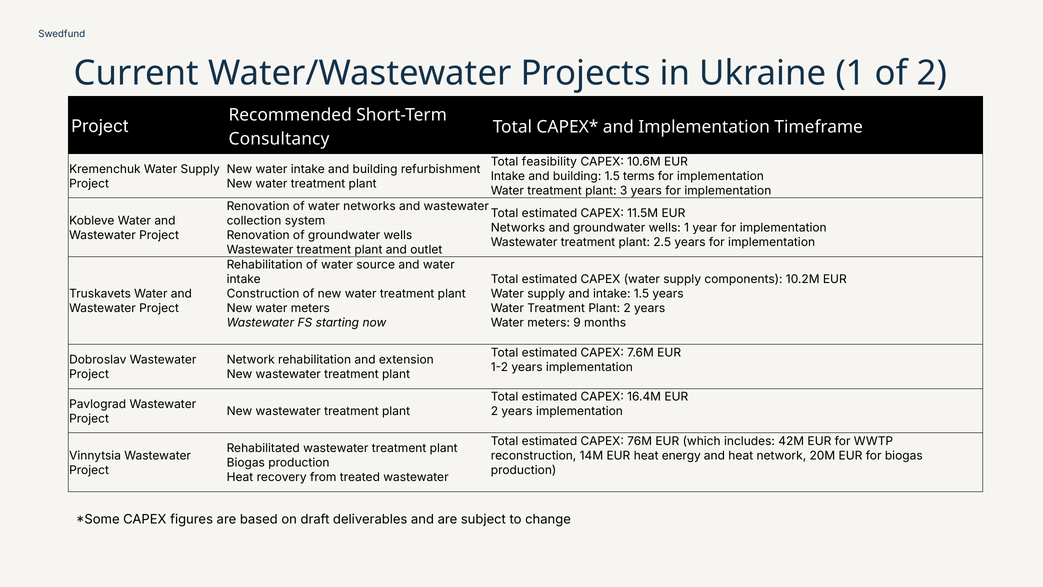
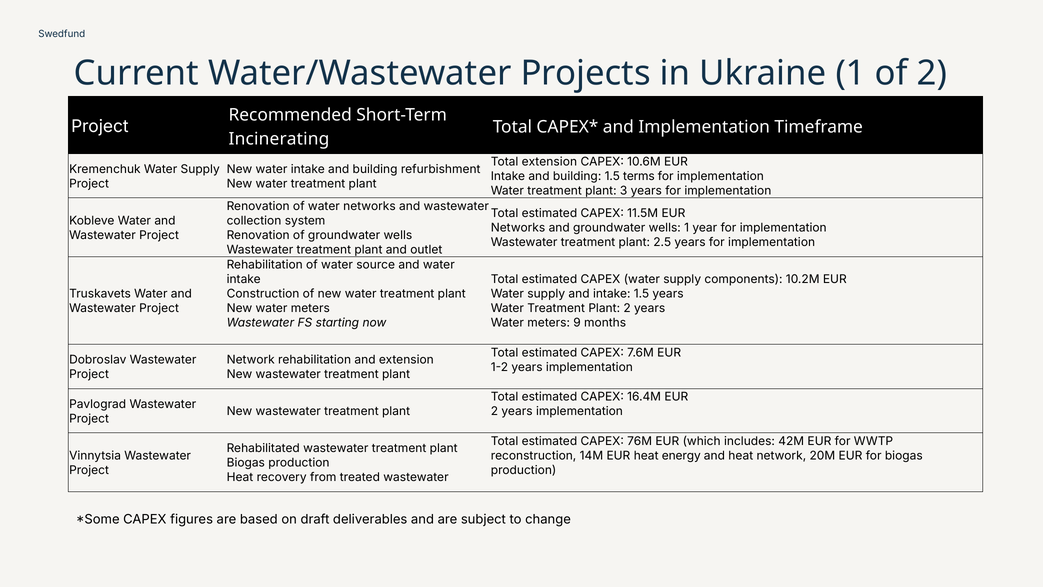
Consultancy: Consultancy -> Incinerating (279, 139)
Total feasibility: feasibility -> extension (549, 162)
